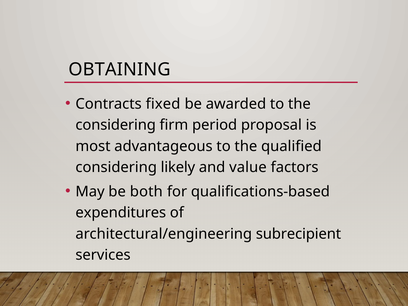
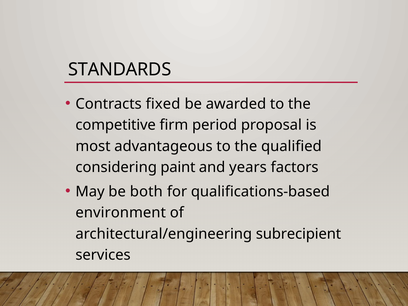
OBTAINING: OBTAINING -> STANDARDS (120, 70)
considering: considering -> competitive (116, 125)
likely: likely -> paint (178, 167)
value: value -> years (248, 167)
expenditures: expenditures -> environment (121, 213)
